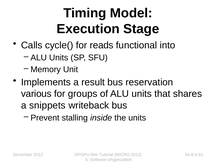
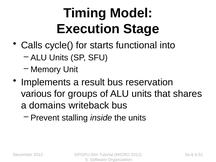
reads: reads -> starts (102, 45)
snippets: snippets -> domains (47, 105)
